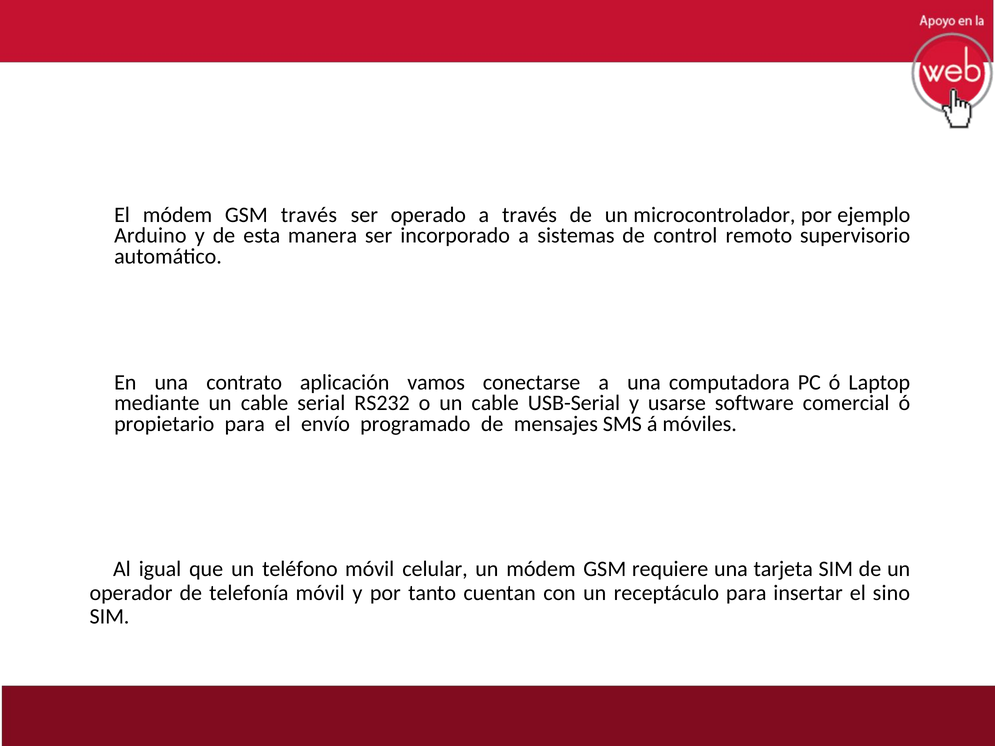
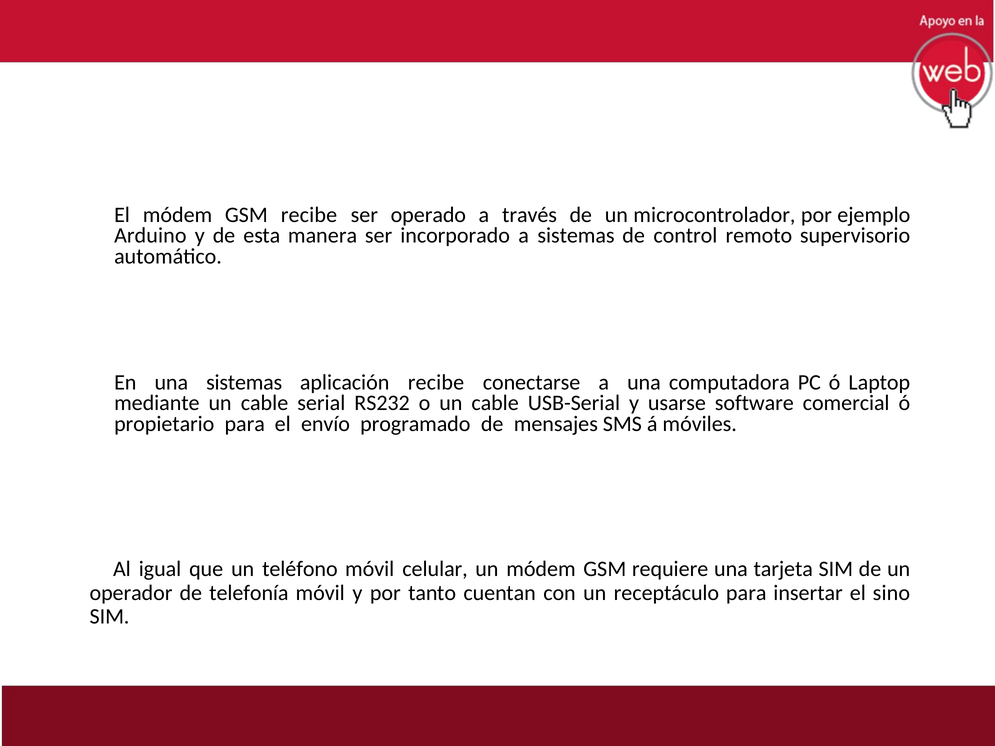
GSM través: través -> recibe (309, 215)
una contrato: contrato -> sistemas (244, 383)
aplicación vamos: vamos -> recibe (436, 383)
